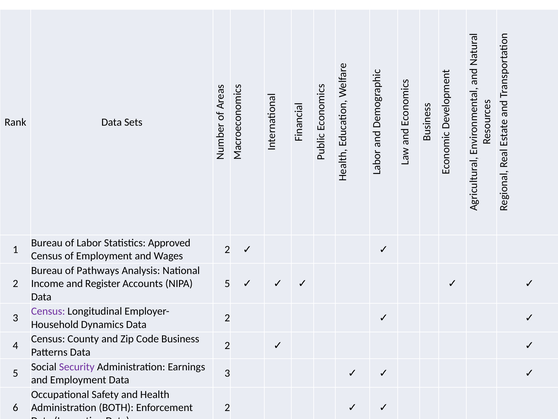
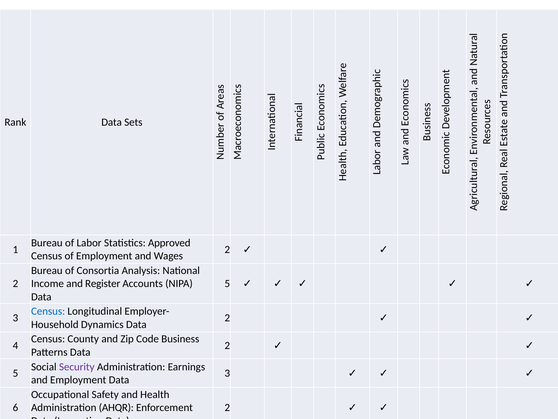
Pathways: Pathways -> Consortia (98, 270)
Census colour: purple -> blue (48, 311)
BOTH: BOTH -> AHQR (116, 407)
